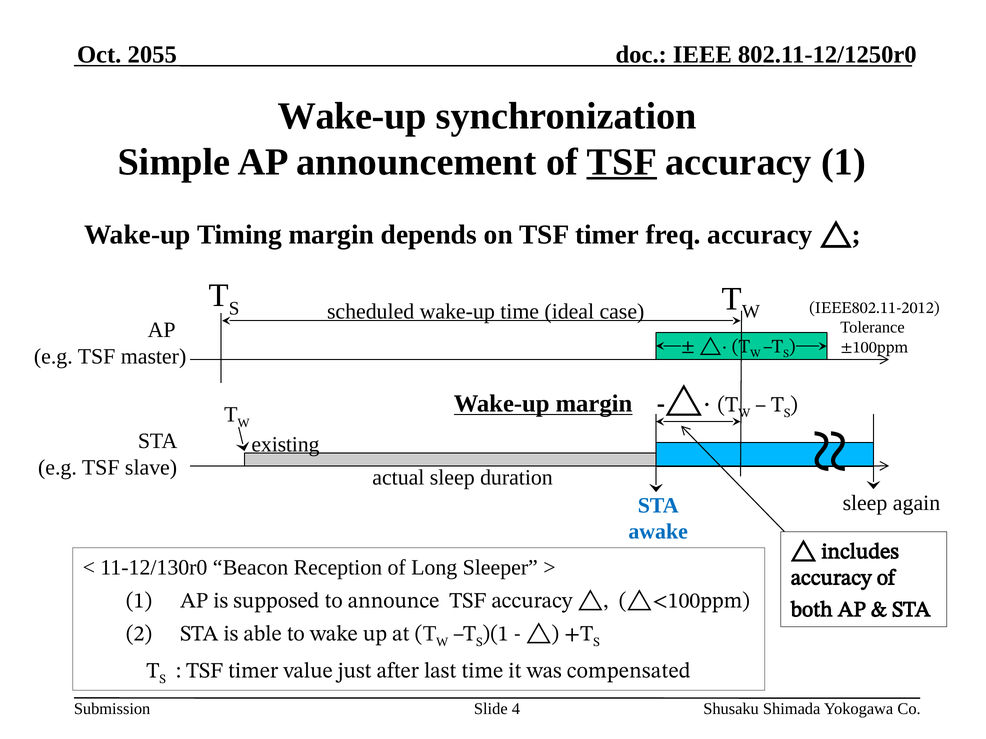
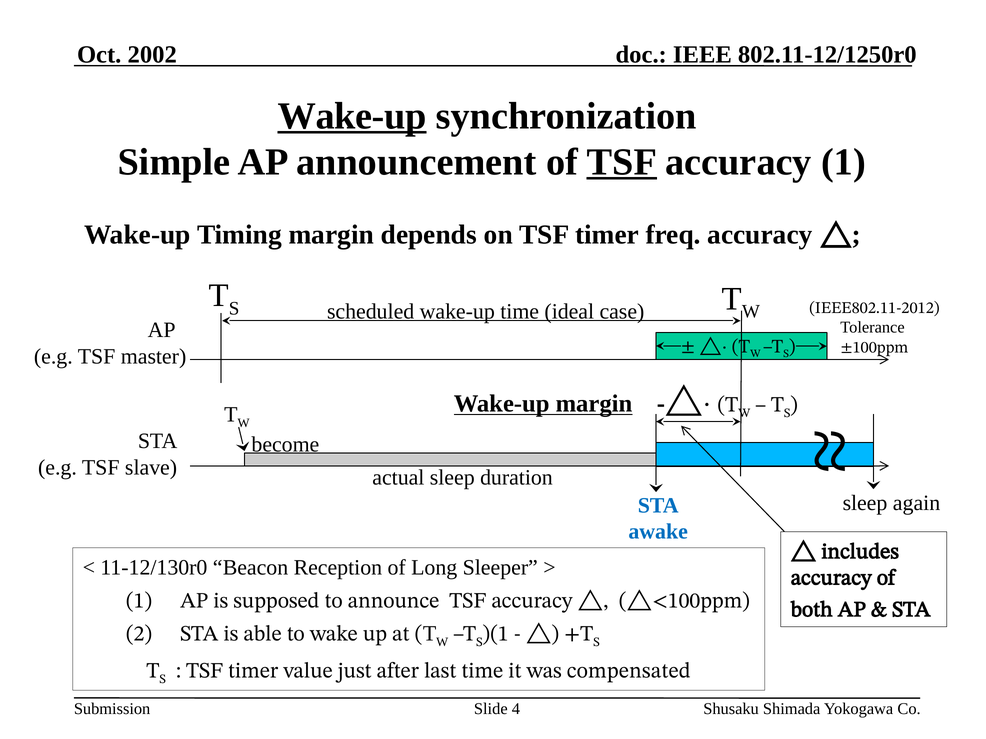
2055: 2055 -> 2002 (152, 55)
Wake-up underline: none -> present (352, 116)
existing: existing -> become (285, 445)
